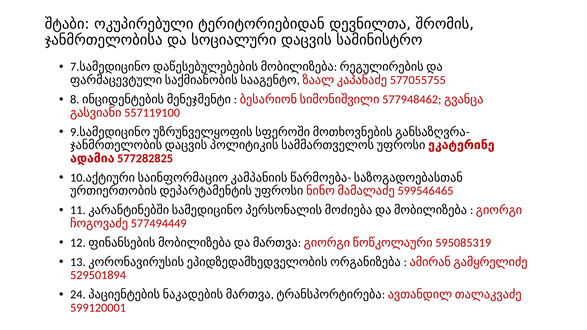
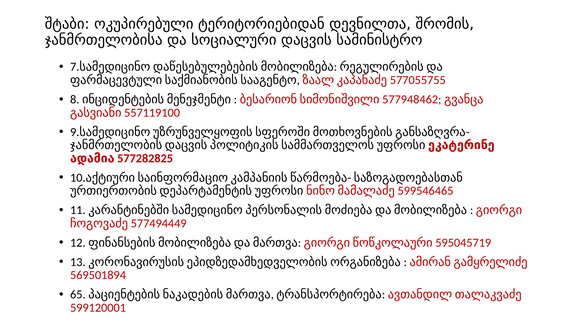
595085319: 595085319 -> 595045719 (463, 243)
529501894: 529501894 -> 569501894 (98, 275)
24: 24 -> 65 (78, 295)
